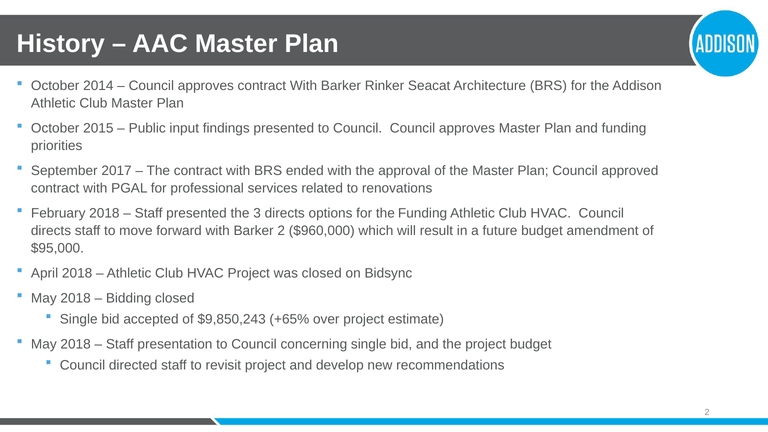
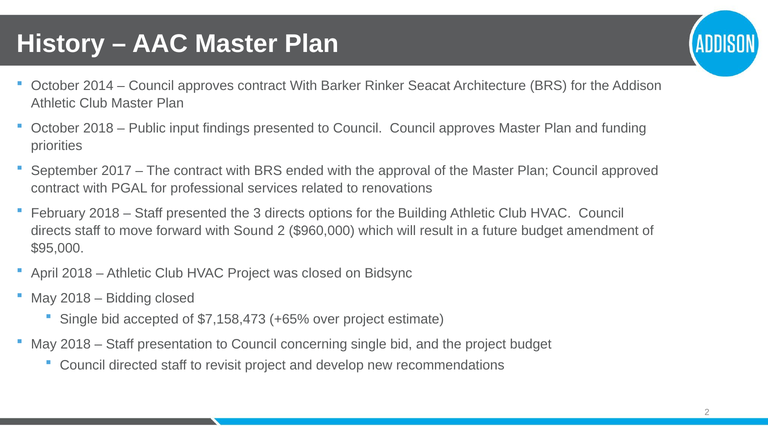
October 2015: 2015 -> 2018 (98, 128)
the Funding: Funding -> Building (423, 213)
forward with Barker: Barker -> Sound (254, 231)
$9,850,243: $9,850,243 -> $7,158,473 (232, 319)
